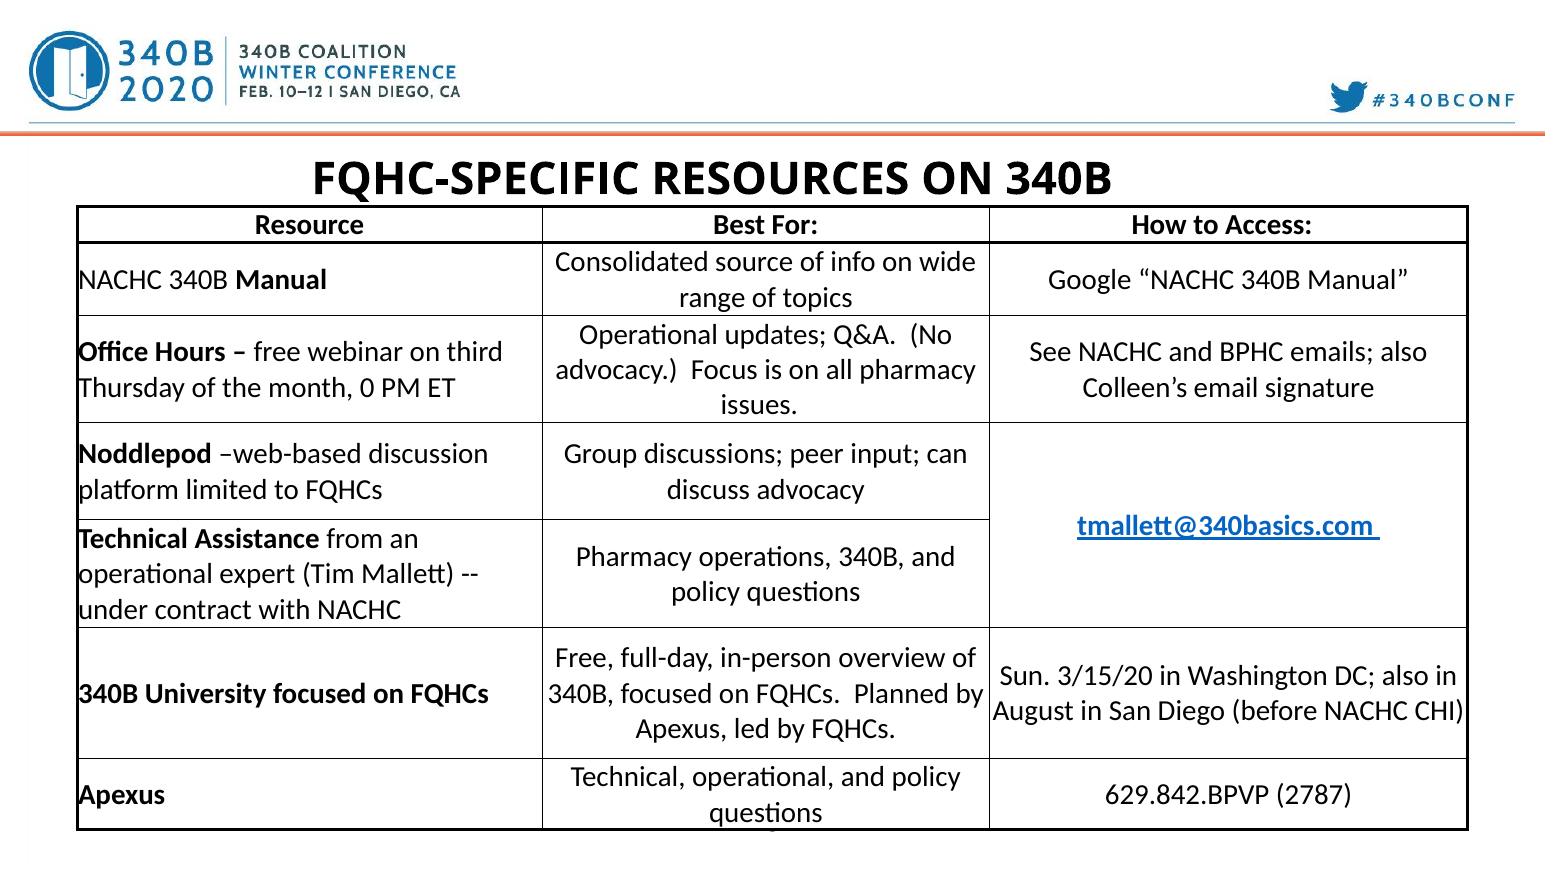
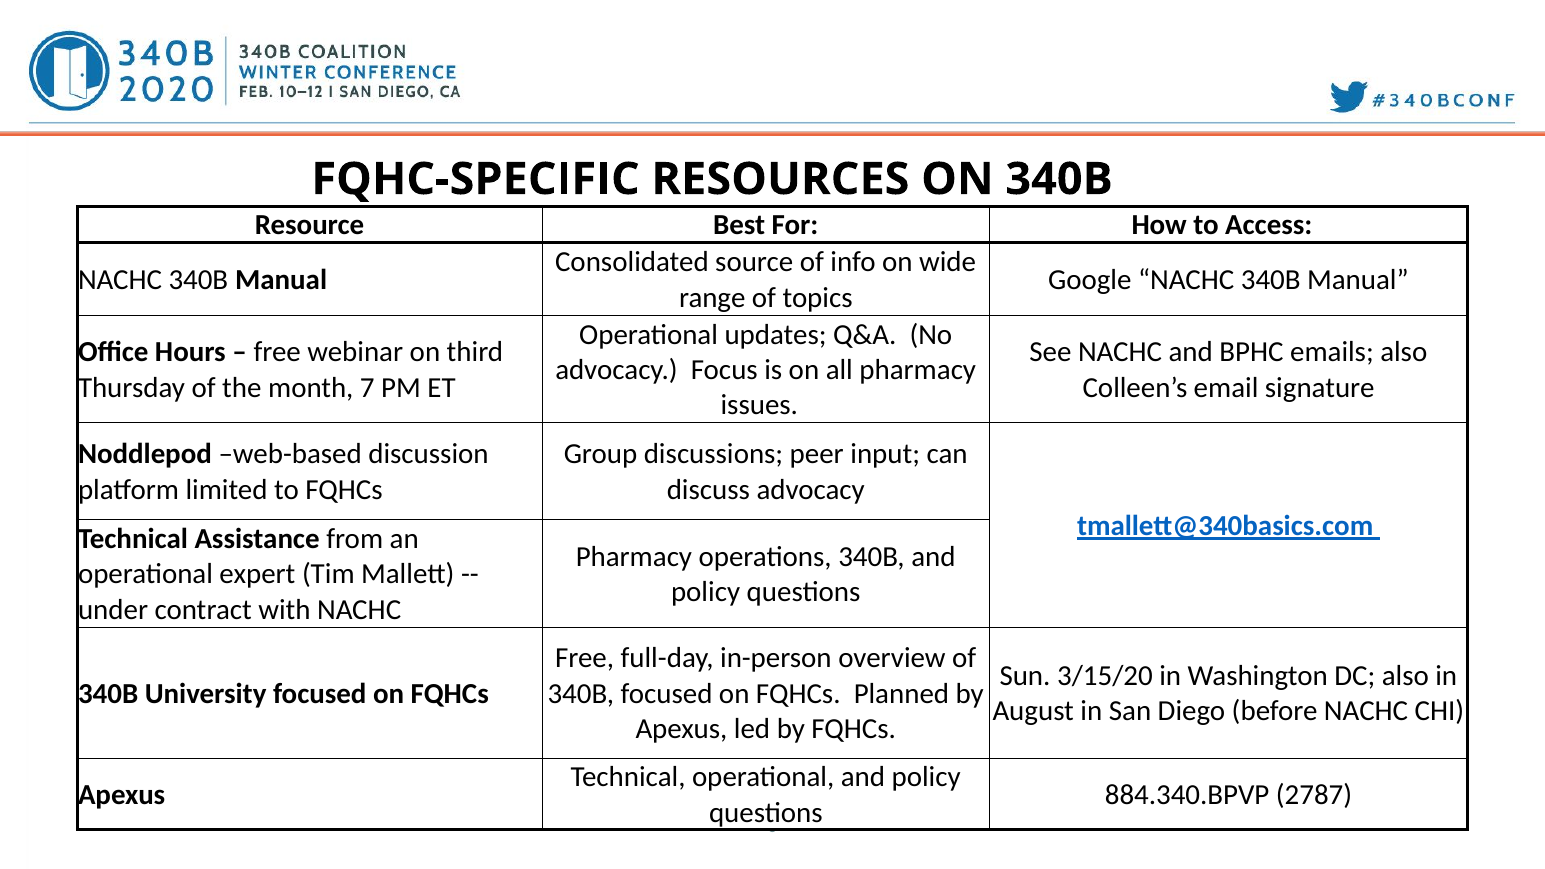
0: 0 -> 7 (367, 388)
629.842.BPVP: 629.842.BPVP -> 884.340.BPVP (1187, 795)
